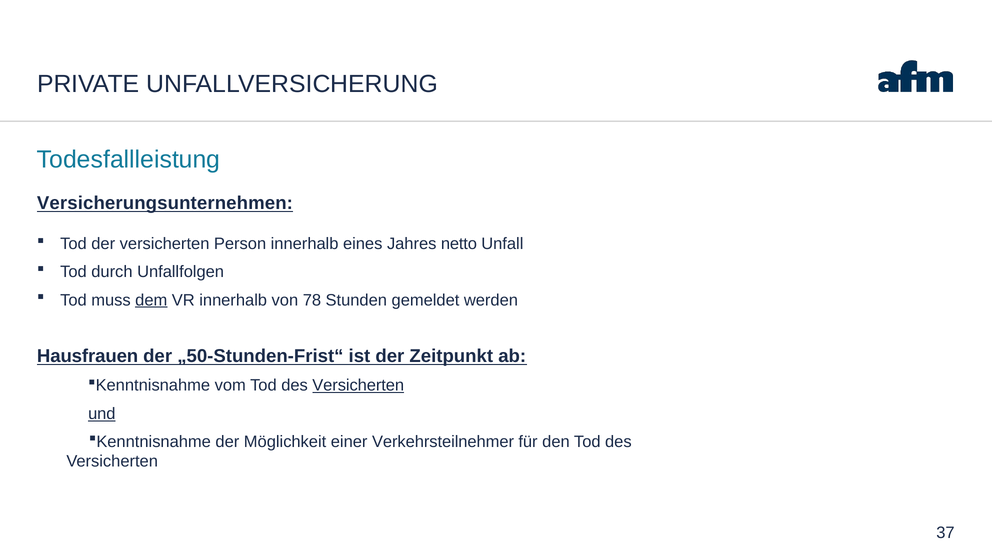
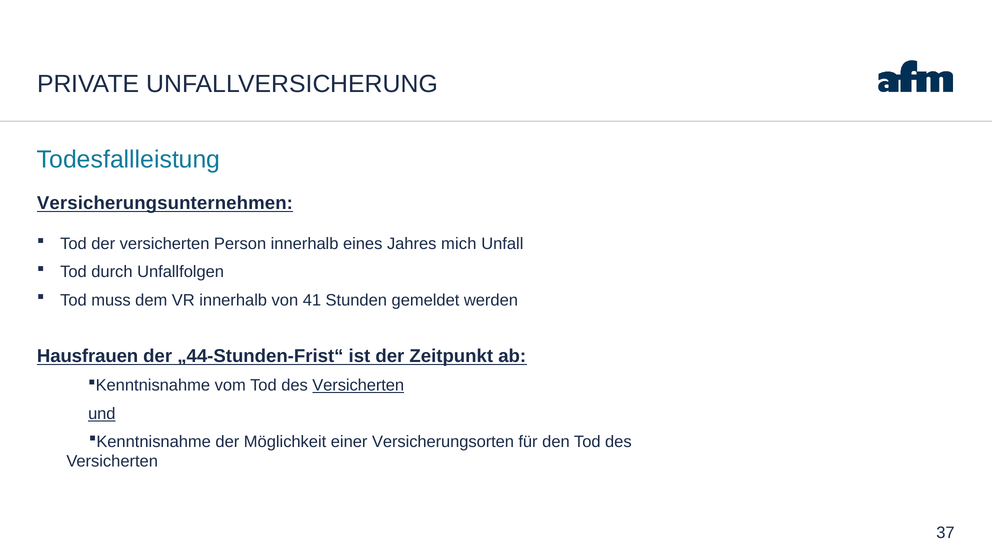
netto: netto -> mich (459, 244)
dem underline: present -> none (151, 300)
78: 78 -> 41 (312, 300)
„50-Stunden-Frist“: „50-Stunden-Frist“ -> „44-Stunden-Frist“ (260, 356)
Verkehrsteilnehmer: Verkehrsteilnehmer -> Versicherungsorten (443, 442)
